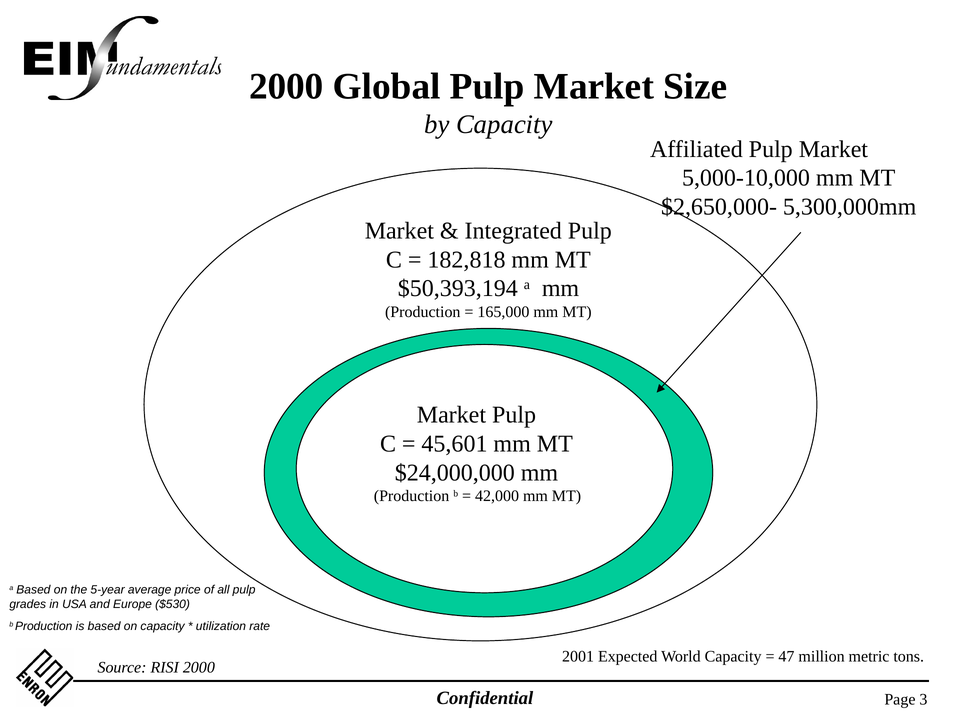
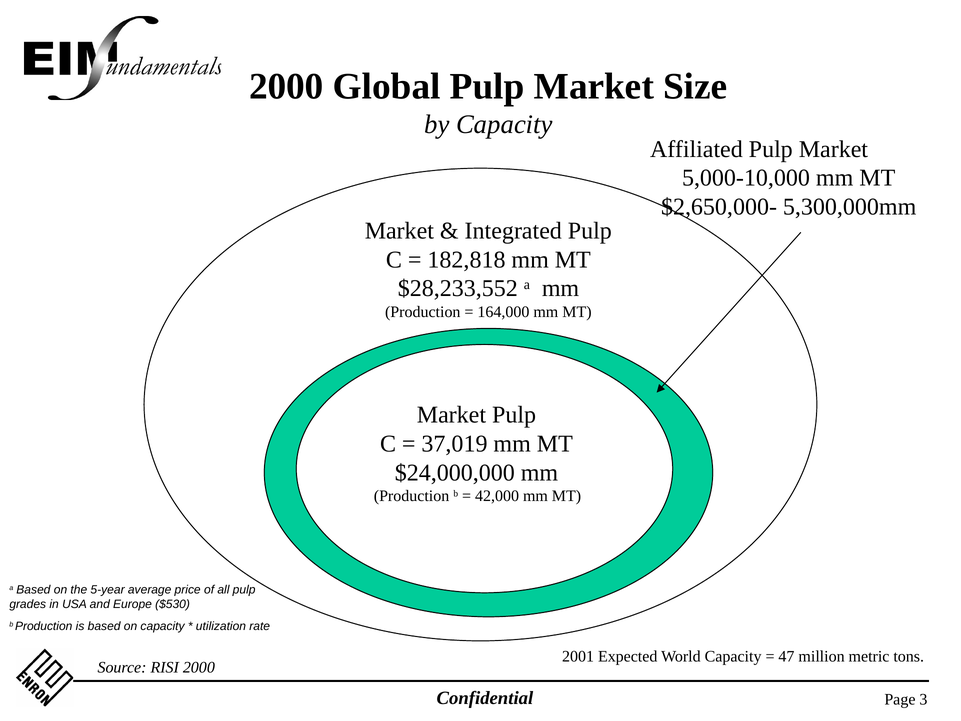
$50,393,194: $50,393,194 -> $28,233,552 (458, 288)
165,000: 165,000 -> 164,000 (503, 312)
45,601: 45,601 -> 37,019 (454, 444)
